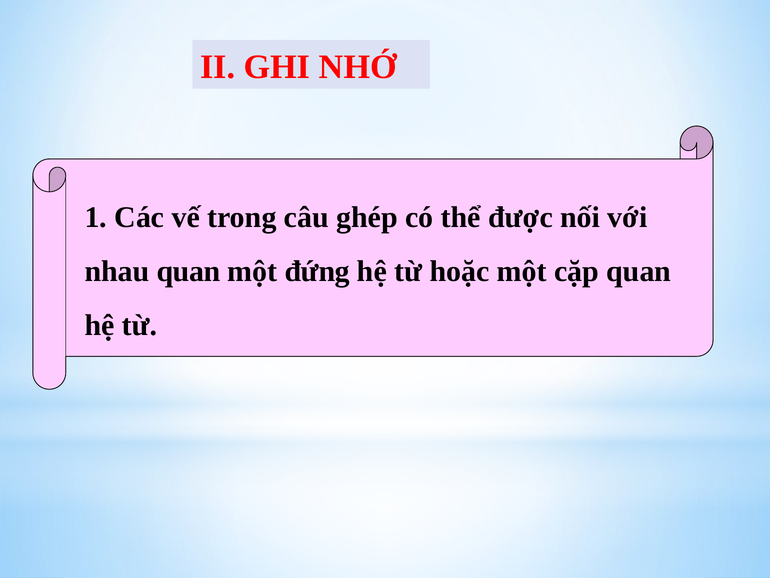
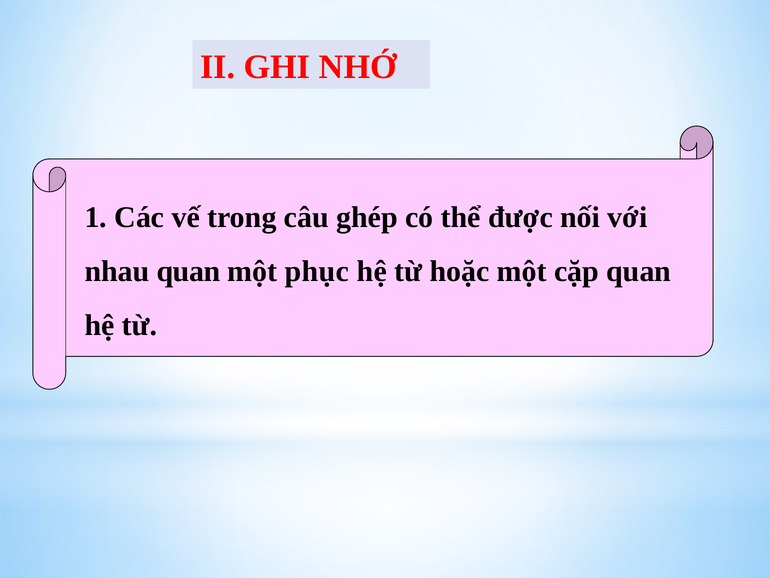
đứng: đứng -> phục (317, 271)
